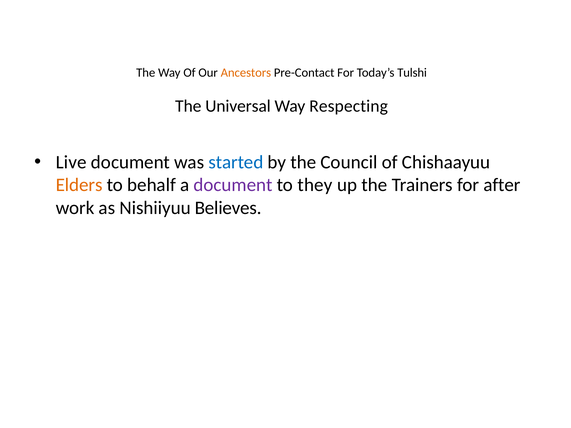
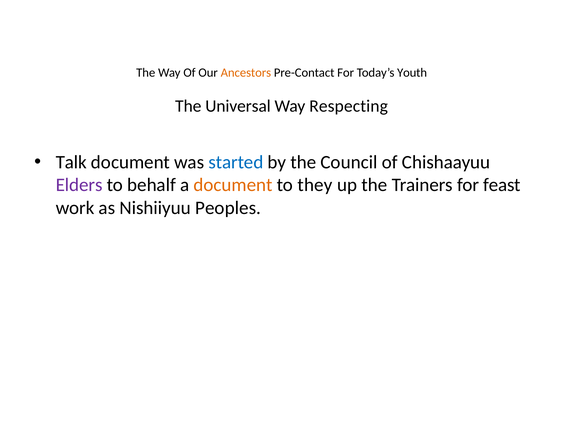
Tulshi: Tulshi -> Youth (412, 73)
Live: Live -> Talk (71, 162)
Elders colour: orange -> purple (79, 185)
document colour: purple -> orange (233, 185)
after: after -> feast (502, 185)
Believes: Believes -> Peoples (228, 208)
